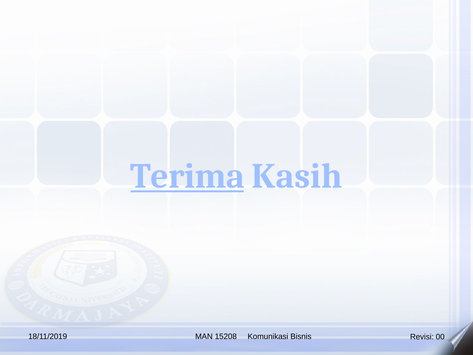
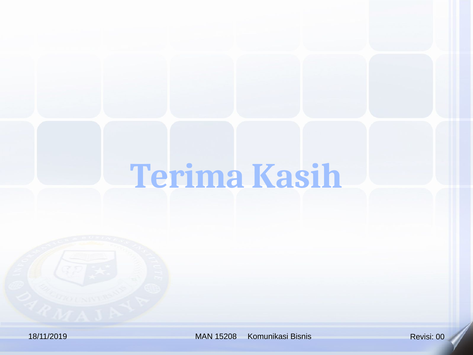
Terima underline: present -> none (187, 176)
